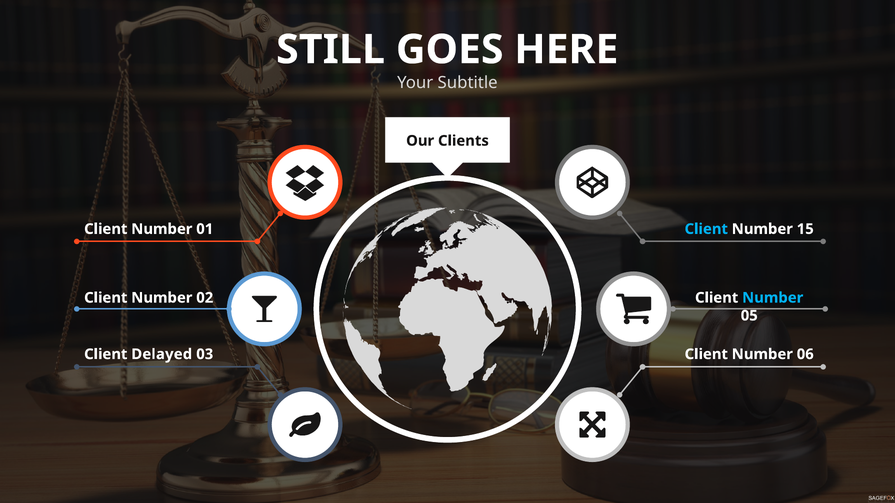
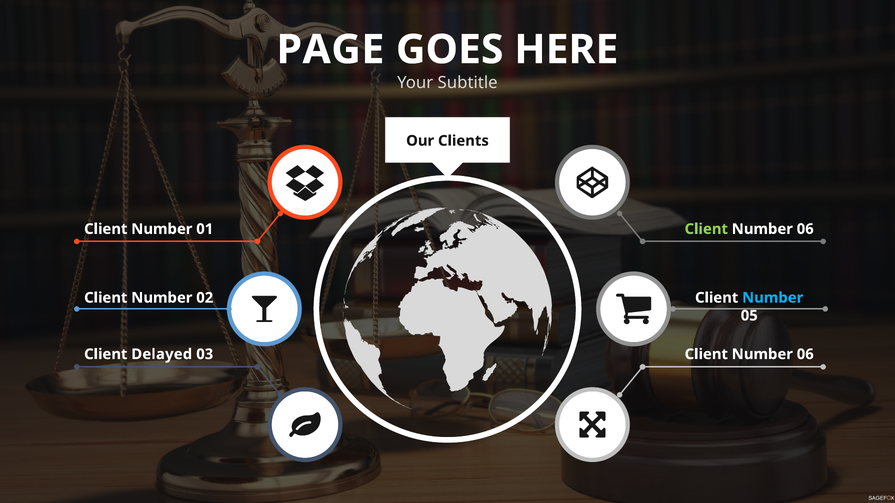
STILL: STILL -> PAGE (330, 50)
Client colour: light blue -> light green (706, 229)
15: 15 -> 06 (805, 229)
